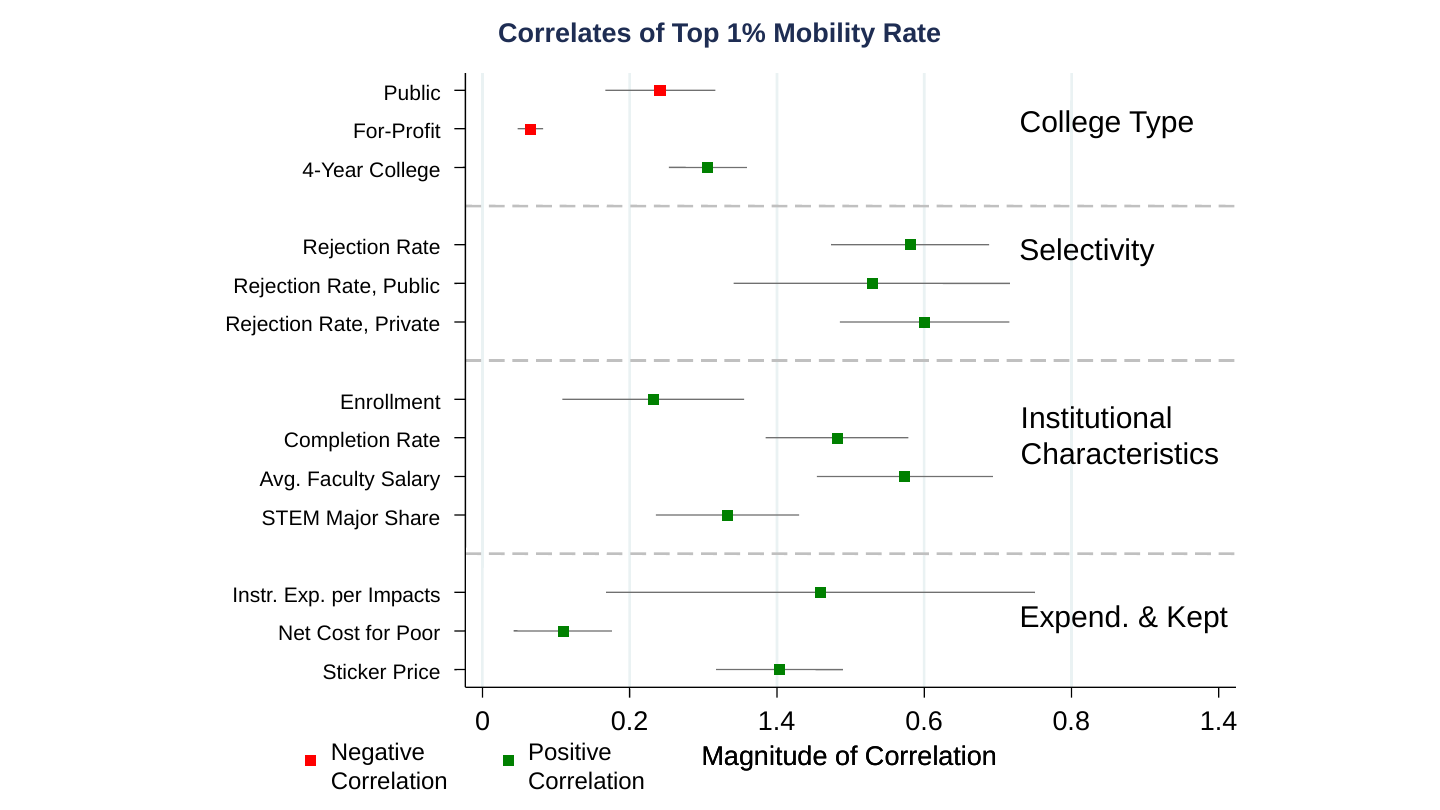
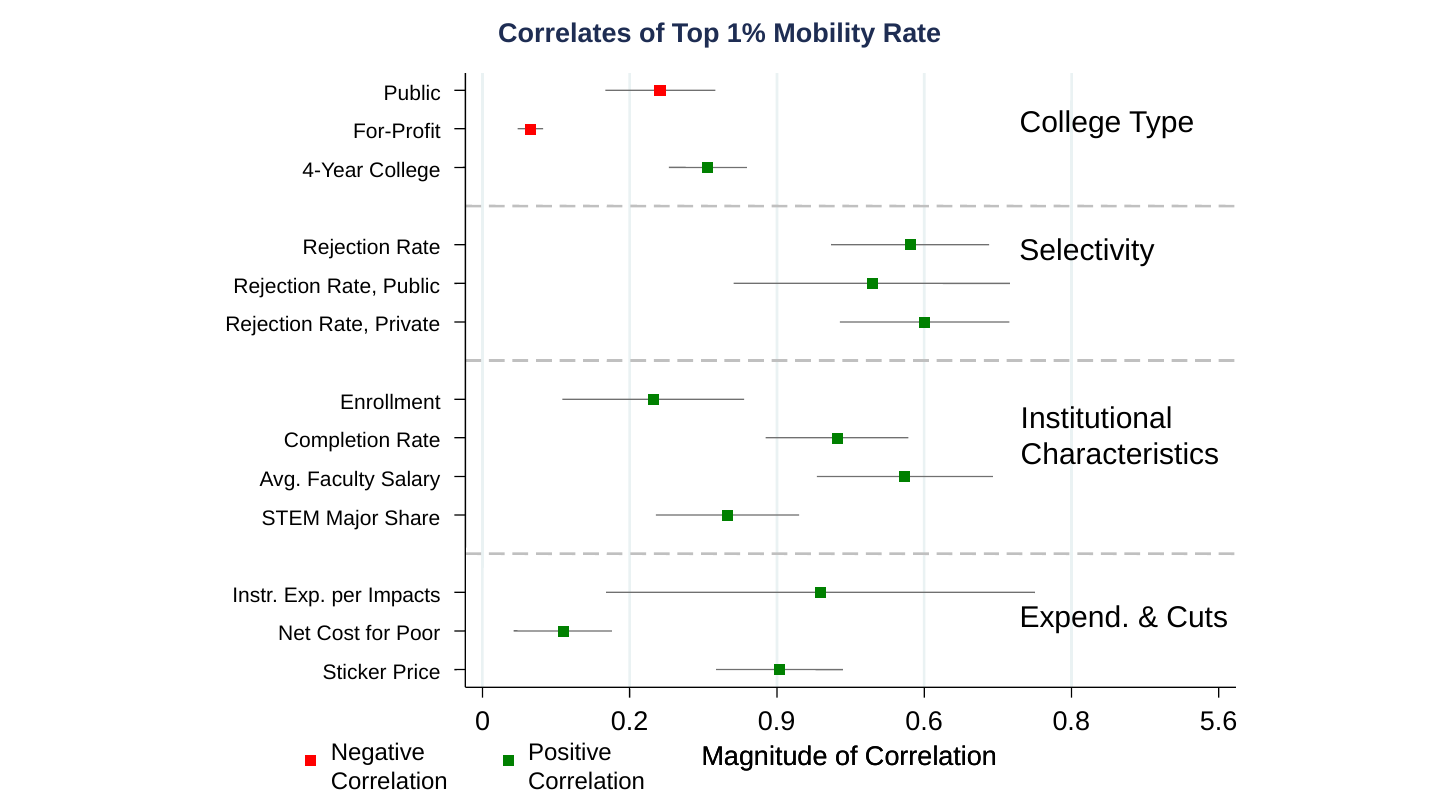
Kept: Kept -> Cuts (1197, 617)
1.4: 1.4 -> 0.9 (777, 722)
0.8 1.4: 1.4 -> 5.6 (1219, 722)
